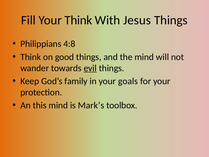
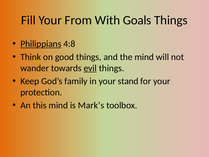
Your Think: Think -> From (78, 20)
Jesus: Jesus -> Goals (137, 20)
Philippians underline: none -> present (41, 44)
goals: goals -> stand (128, 81)
